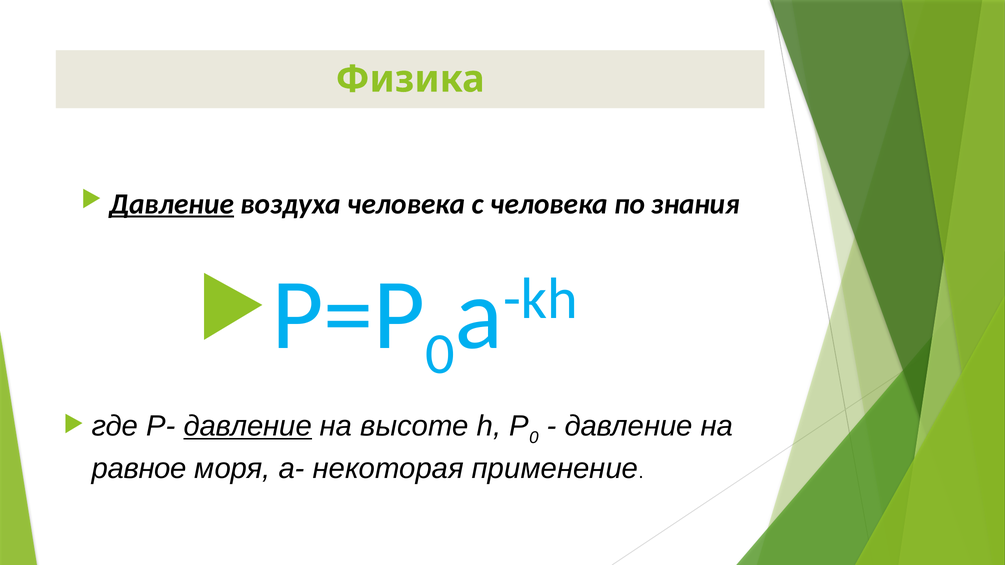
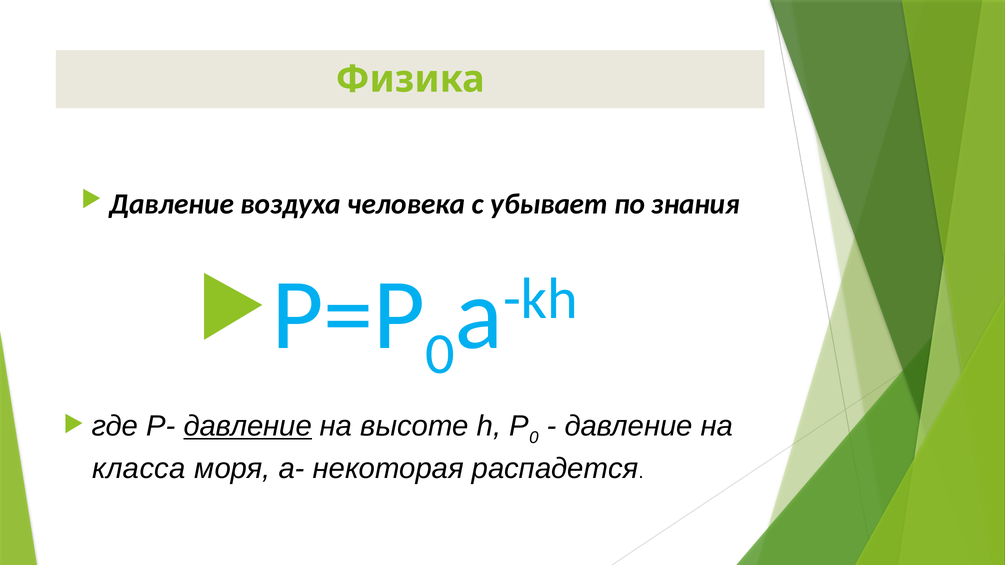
Давление underline: present -> none (172, 204)
с человека: человека -> убывает (549, 204)
равное: равное -> класса (139, 469)
применение: применение -> распадется (555, 469)
